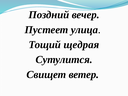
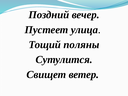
щедрая: щедрая -> поляны (81, 45)
